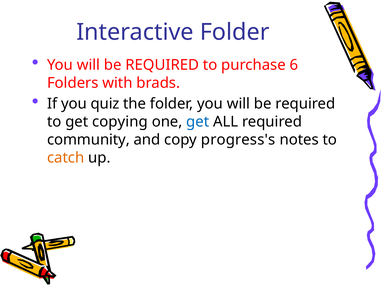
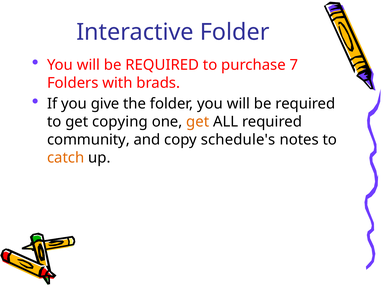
6: 6 -> 7 (294, 65)
quiz: quiz -> give (105, 104)
get colour: blue -> orange (198, 122)
progress's: progress's -> schedule's (238, 140)
